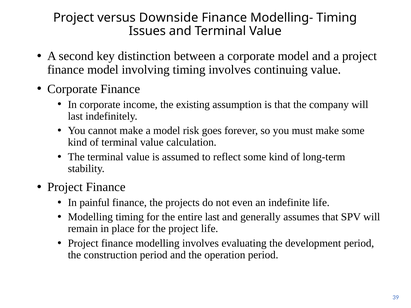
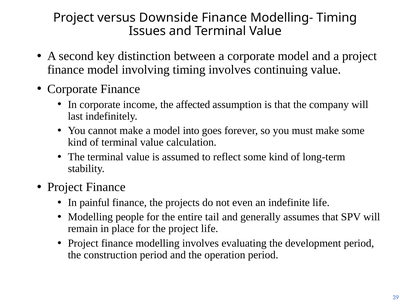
existing: existing -> affected (193, 105)
risk: risk -> into (191, 131)
Modelling timing: timing -> people (130, 217)
entire last: last -> tail (212, 217)
